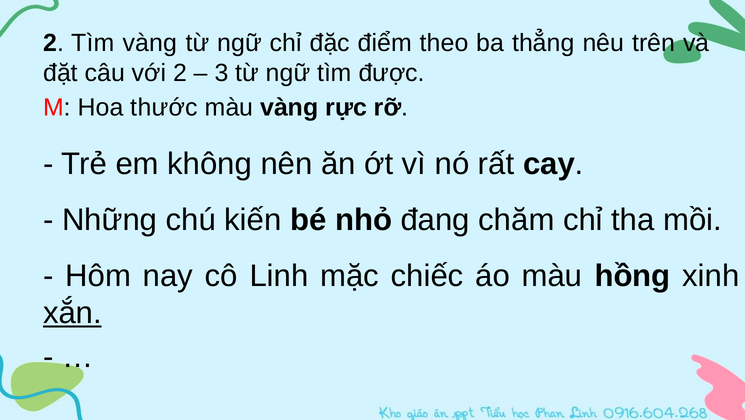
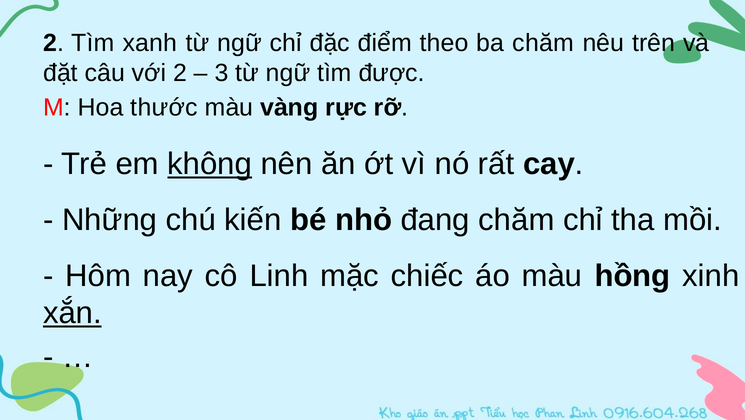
Tìm vàng: vàng -> xanh (150, 43)
ba thẳng: thẳng -> chăm (543, 43)
không underline: none -> present (210, 164)
